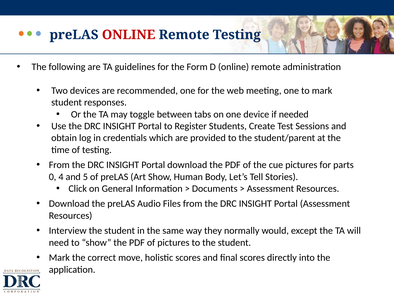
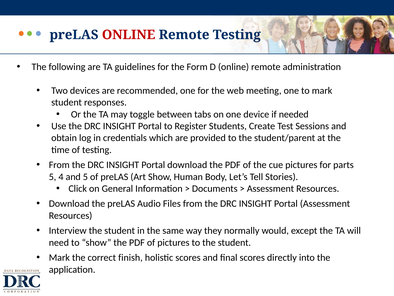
0: 0 -> 5 (53, 176)
move: move -> finish (130, 257)
